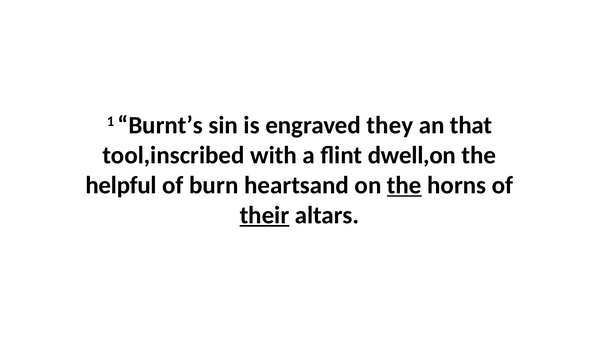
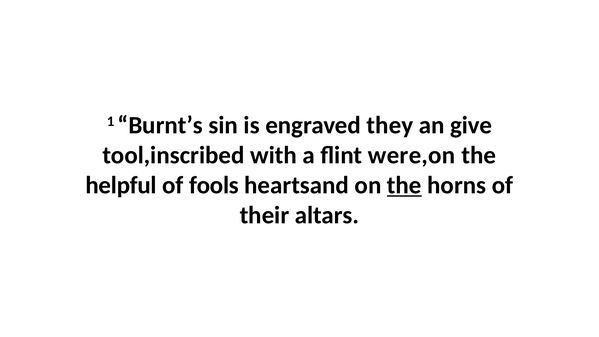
that: that -> give (471, 125)
dwell,on: dwell,on -> were,on (412, 155)
burn: burn -> fools (214, 185)
their underline: present -> none (264, 215)
